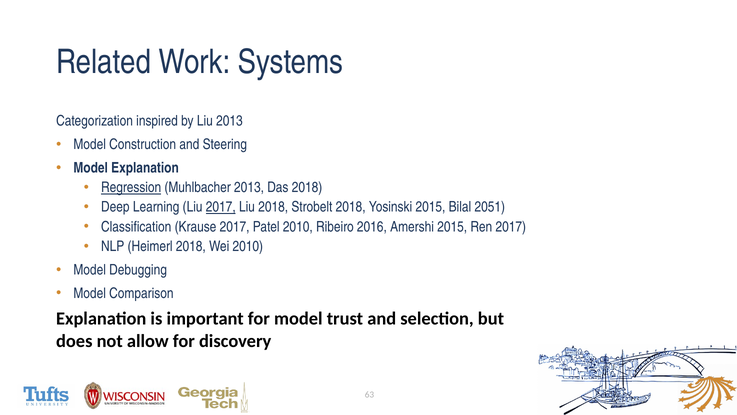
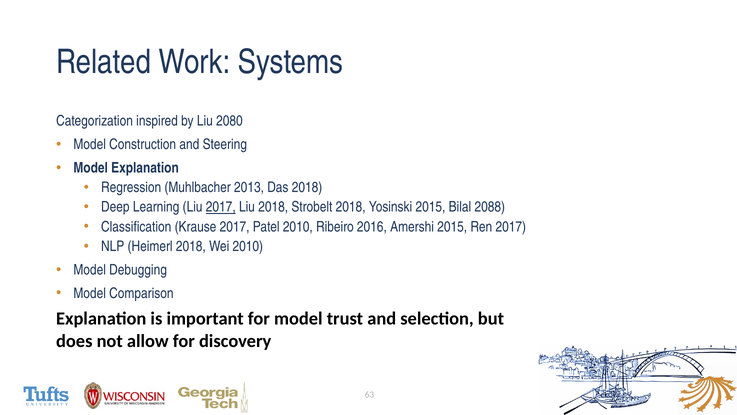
Liu 2013: 2013 -> 2080 (229, 121)
Regression underline: present -> none (131, 187)
2051: 2051 -> 2088 (490, 207)
